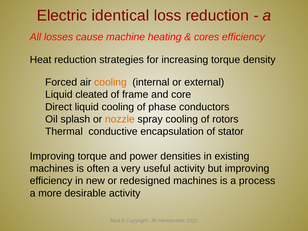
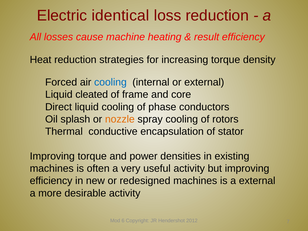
cores: cores -> result (207, 37)
cooling colour: orange -> blue (110, 82)
a process: process -> external (257, 181)
